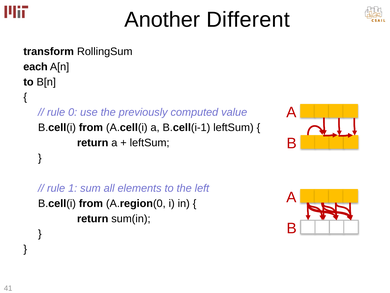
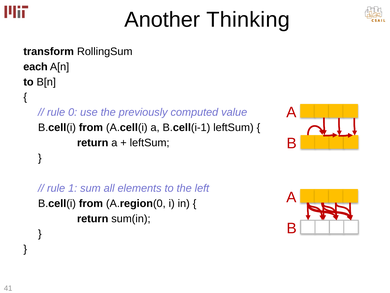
Different: Different -> Thinking (248, 20)
